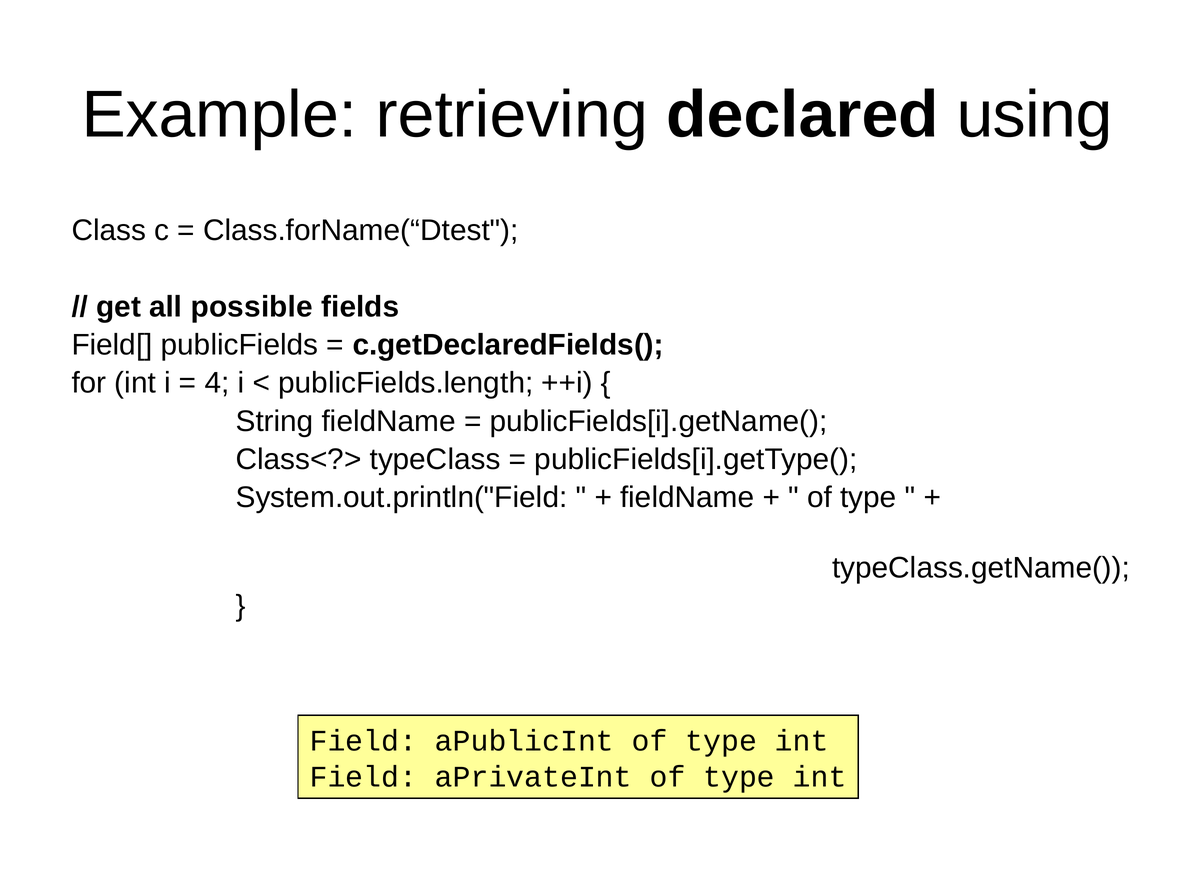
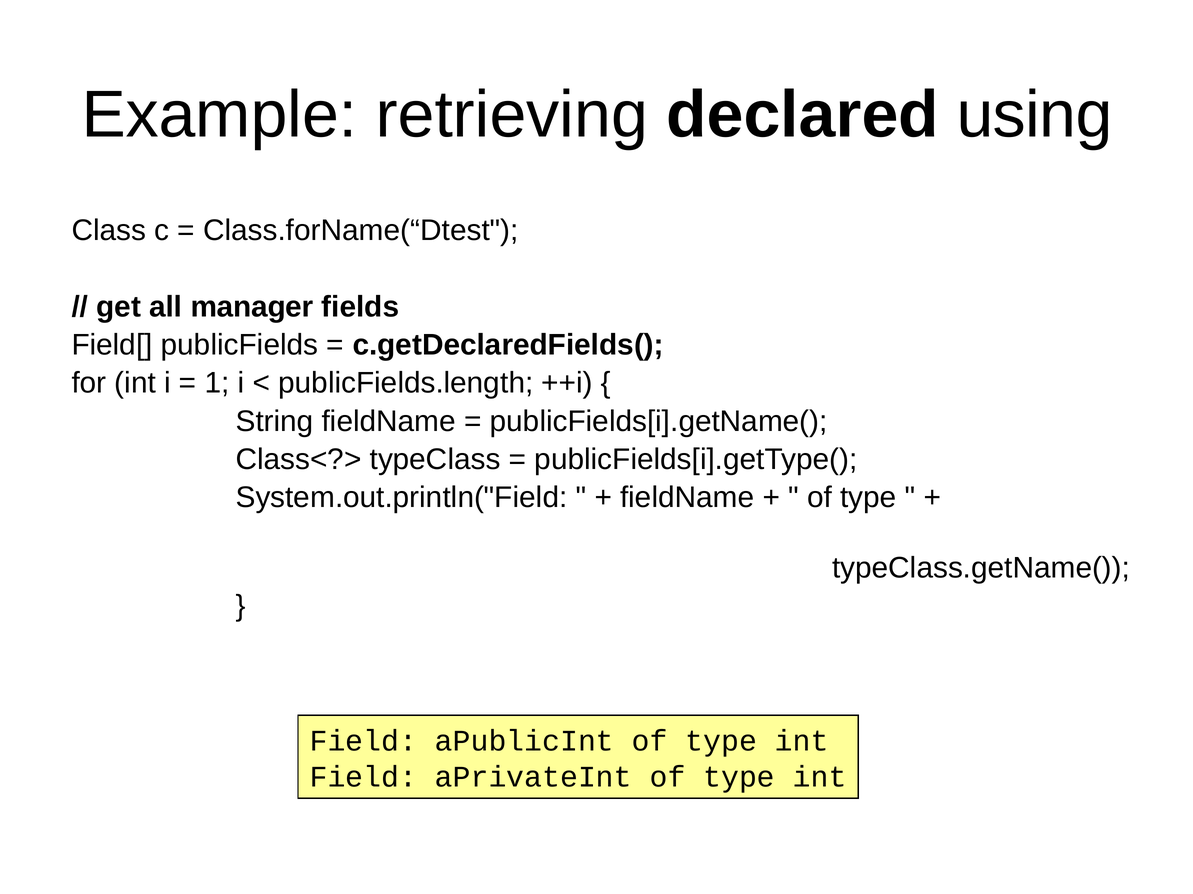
possible: possible -> manager (252, 307)
4: 4 -> 1 (217, 383)
